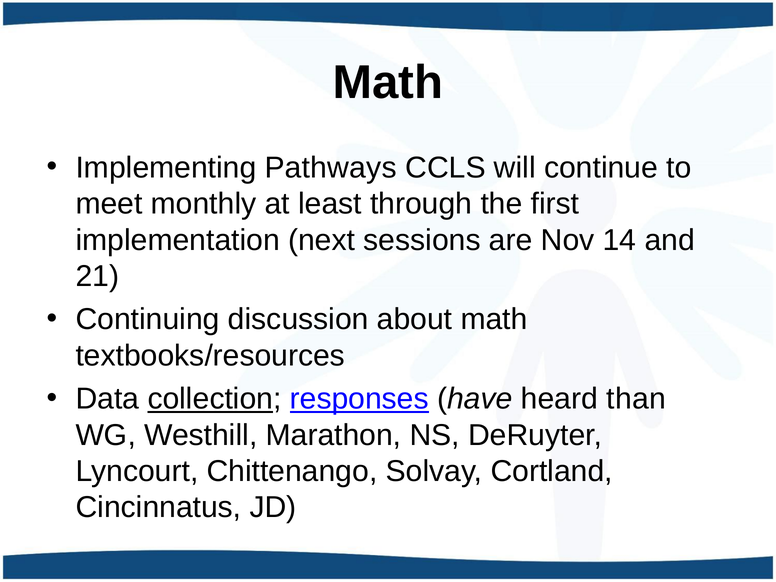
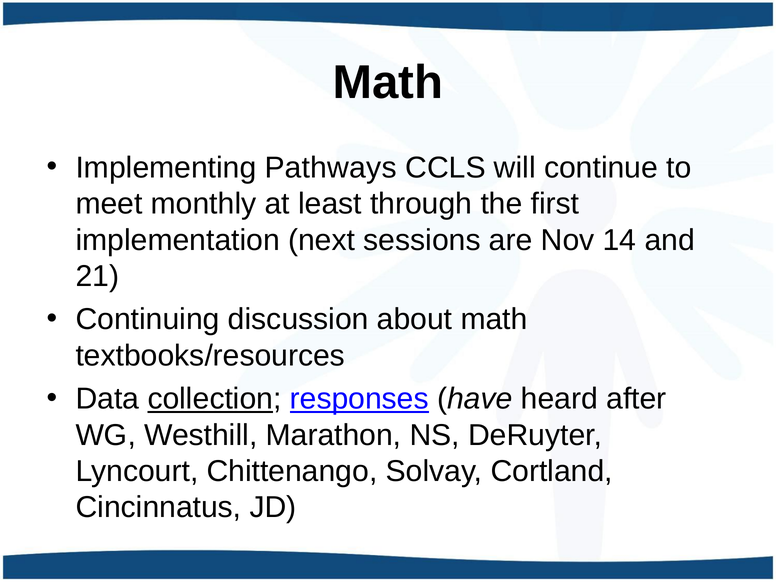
than: than -> after (636, 399)
